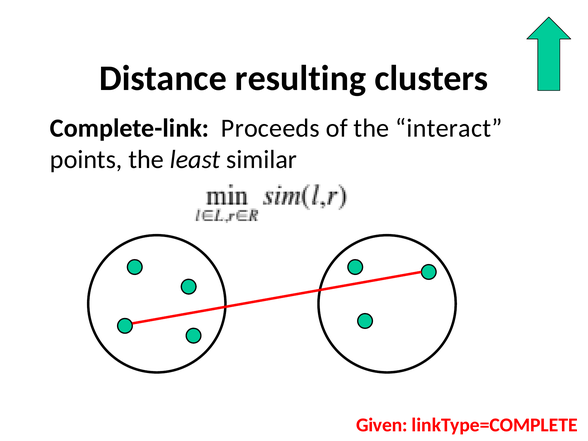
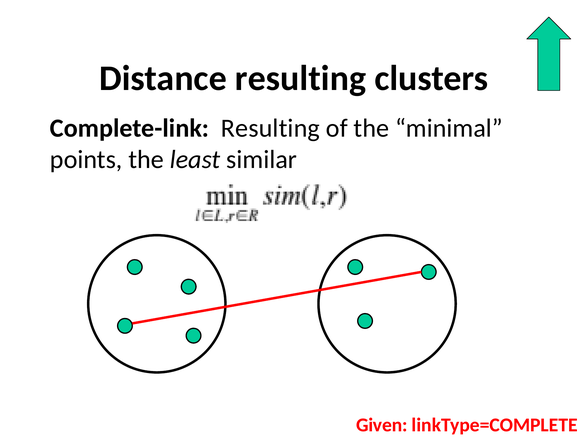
Complete-link Proceeds: Proceeds -> Resulting (270, 128)
interact: interact -> minimal (449, 128)
